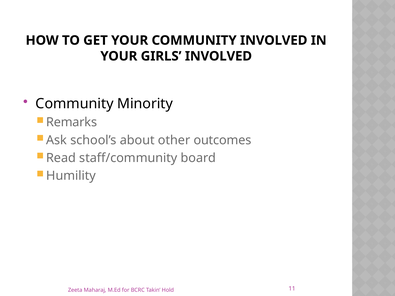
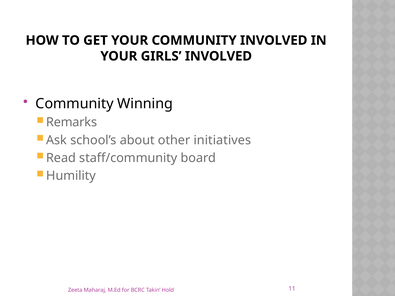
Minority: Minority -> Winning (145, 104)
outcomes: outcomes -> initiatives (222, 140)
